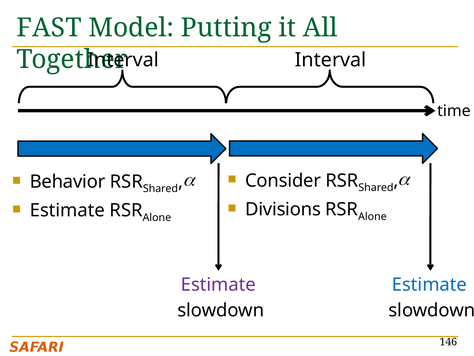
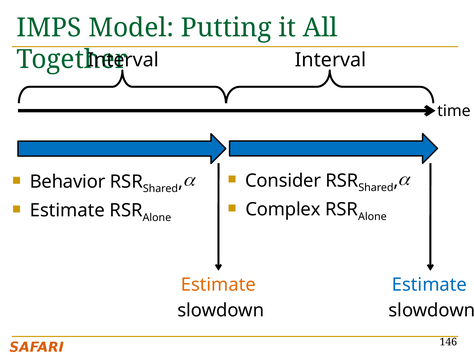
FAST: FAST -> IMPS (49, 28)
Divisions: Divisions -> Complex (283, 209)
Estimate colour: purple -> orange (218, 284)
